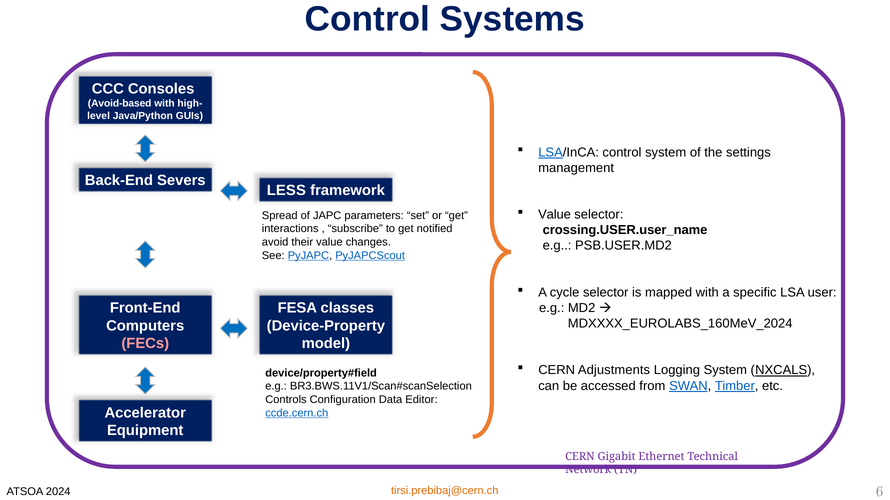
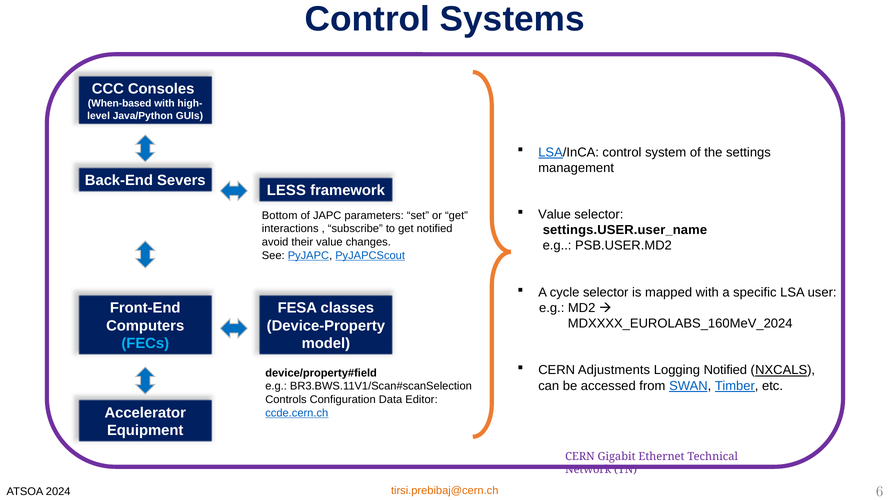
Avoid-based: Avoid-based -> When-based (120, 104)
Spread: Spread -> Bottom (280, 216)
crossing.USER.user_name: crossing.USER.user_name -> settings.USER.user_name (625, 230)
FECs colour: pink -> light blue (145, 344)
Logging System: System -> Notified (725, 371)
